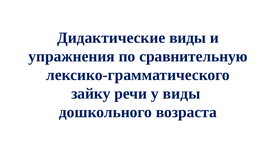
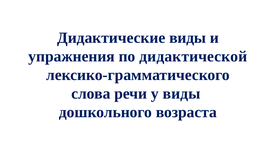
сравнительную: сравнительную -> дидактической (193, 56)
зайку: зайку -> слова (91, 94)
